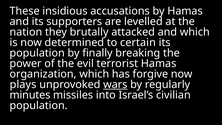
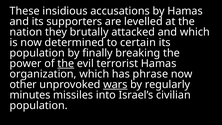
the underline: none -> present (66, 63)
forgive: forgive -> phrase (150, 74)
plays: plays -> other (23, 84)
